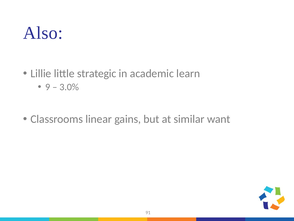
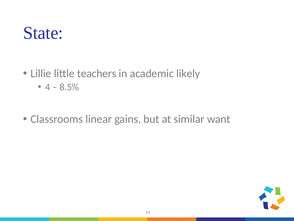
Also: Also -> State (43, 33)
strategic: strategic -> teachers (97, 73)
learn: learn -> likely (188, 73)
9: 9 -> 4 (48, 87)
3.0%: 3.0% -> 8.5% (69, 87)
